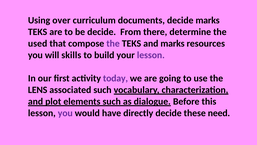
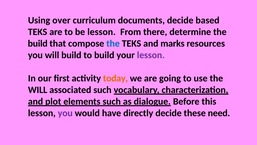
decide marks: marks -> based (208, 20)
be decide: decide -> lesson (102, 32)
used: used -> build (38, 43)
the colour: purple -> blue (113, 43)
will skills: skills -> build (71, 55)
today colour: purple -> orange (115, 78)
LENS: LENS -> WILL (38, 90)
